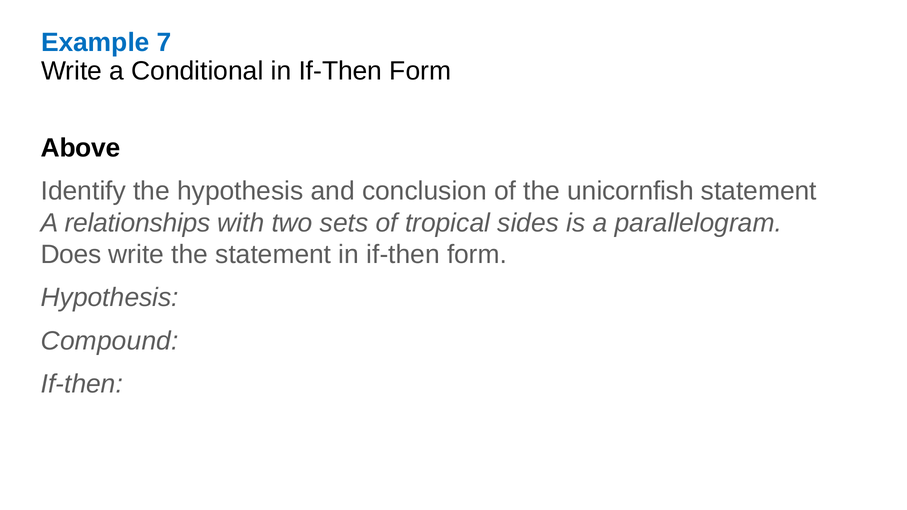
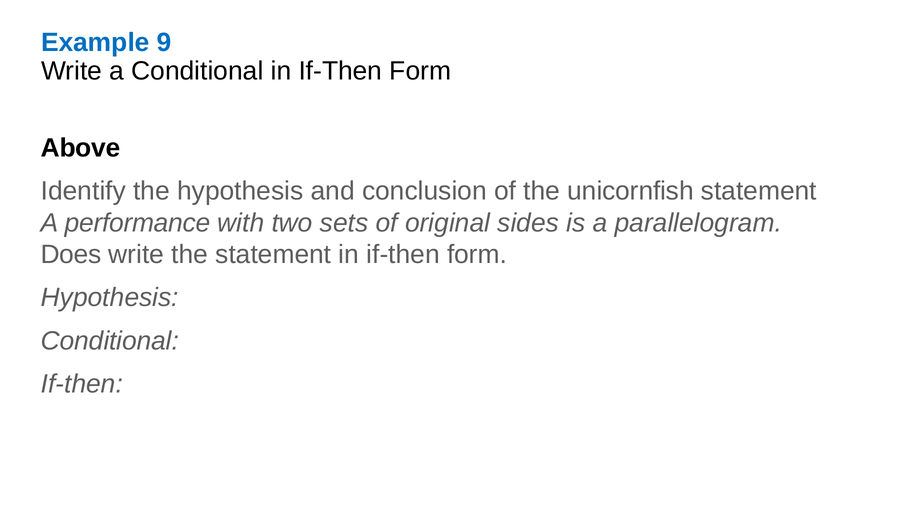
7: 7 -> 9 (164, 42)
relationships: relationships -> performance (138, 223)
tropical: tropical -> original (448, 223)
Compound: Compound -> Conditional (110, 341)
